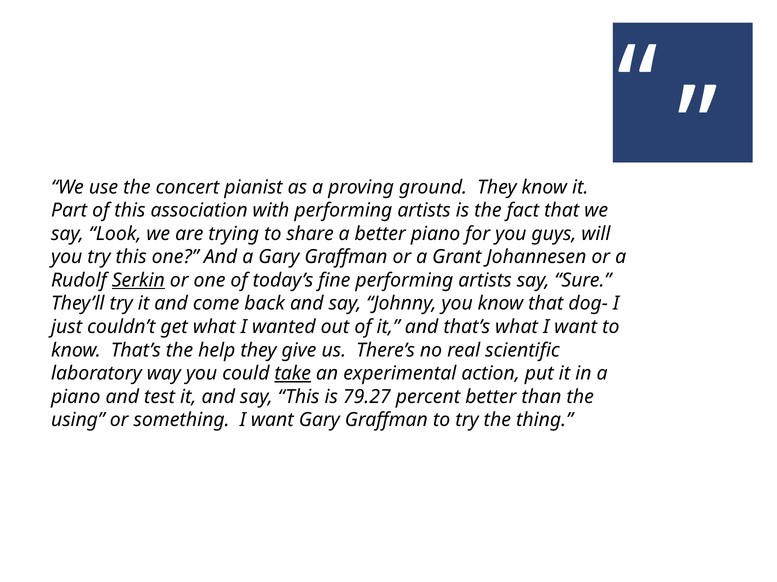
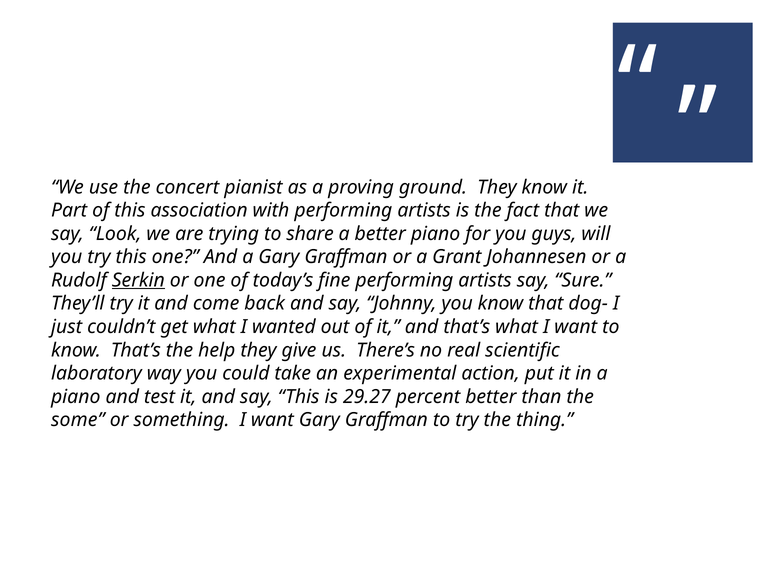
take underline: present -> none (293, 374)
79.27: 79.27 -> 29.27 (367, 397)
using: using -> some (78, 421)
